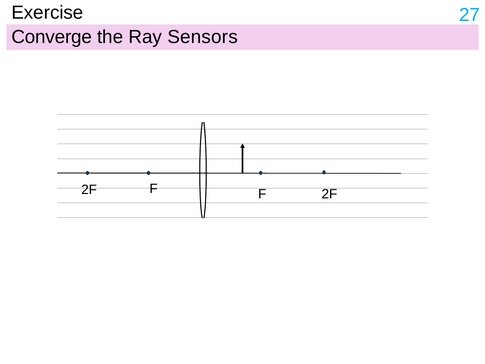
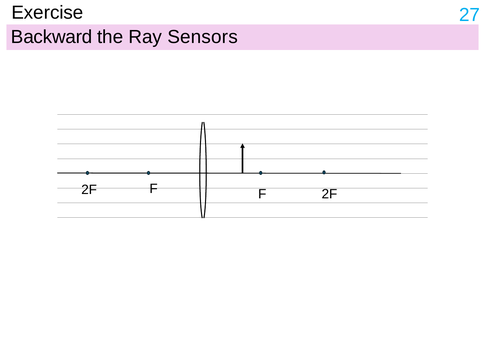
Converge: Converge -> Backward (52, 37)
